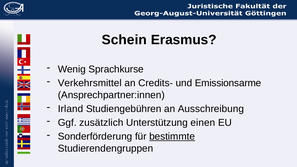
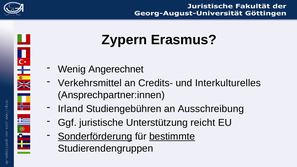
Schein: Schein -> Zypern (124, 40)
Sprachkurse: Sprachkurse -> Angerechnet (116, 69)
Emissionsarme: Emissionsarme -> Interkulturelles (228, 83)
zusätzlich: zusätzlich -> juristische (101, 123)
einen: einen -> reicht (203, 123)
Sonderförderung underline: none -> present (95, 137)
